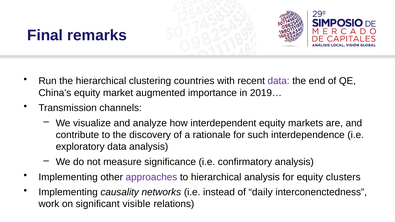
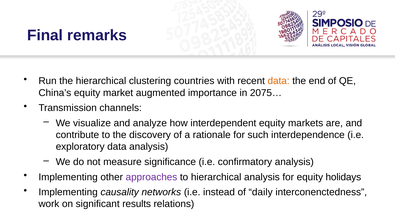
data colour: purple -> orange (279, 81)
2019…: 2019… -> 2075… (266, 93)
clusters: clusters -> holidays (343, 177)
visible: visible -> results (137, 204)
